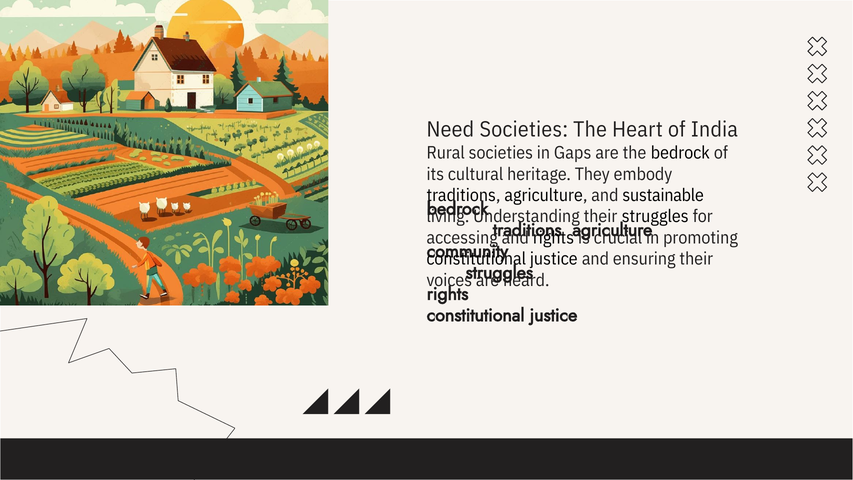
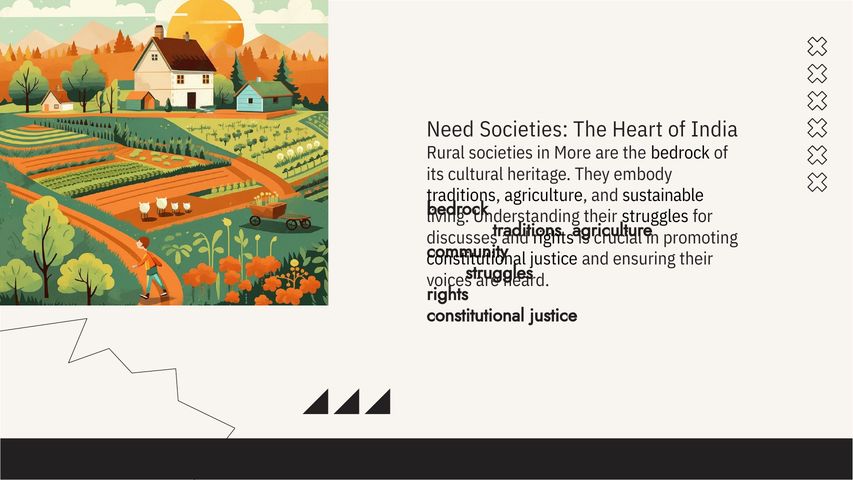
Gaps: Gaps -> More (573, 153)
accessing: accessing -> discusses (462, 238)
